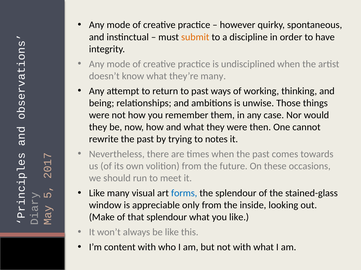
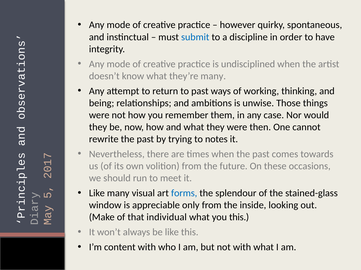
submit colour: orange -> blue (195, 37)
that splendour: splendour -> individual (167, 218)
you like: like -> this (239, 218)
